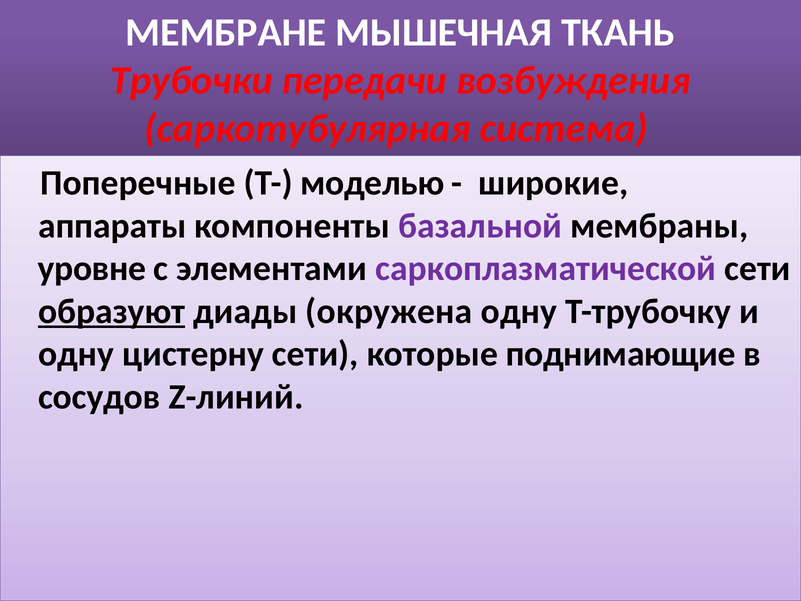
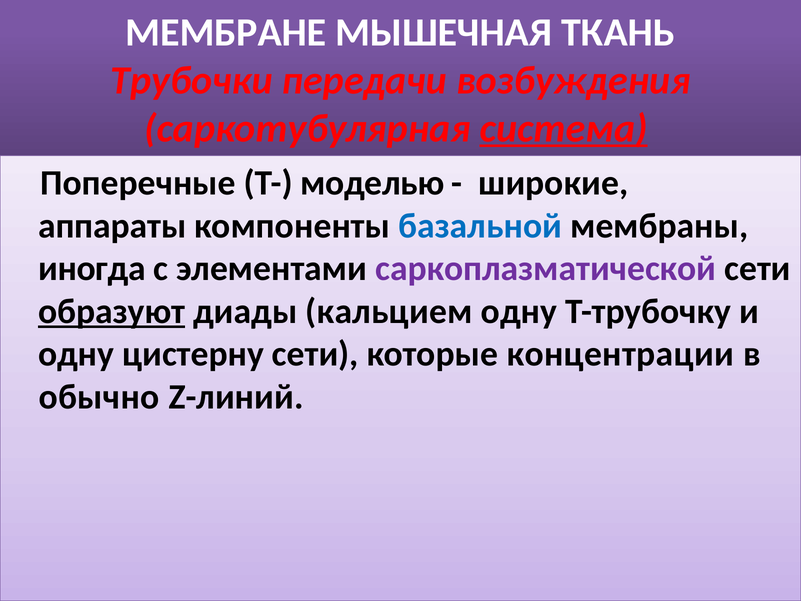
система underline: none -> present (564, 128)
базальной colour: purple -> blue (480, 226)
уровне: уровне -> иногда (92, 269)
окружена: окружена -> кальцием (389, 311)
поднимающие: поднимающие -> концентрации (620, 354)
сосудов: сосудов -> обычно (99, 397)
